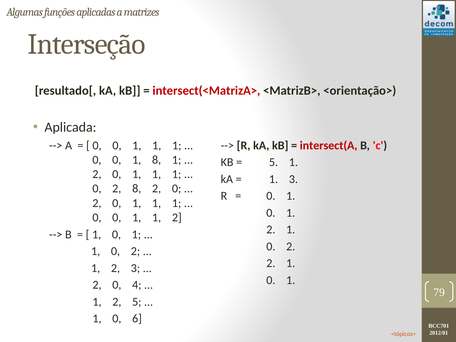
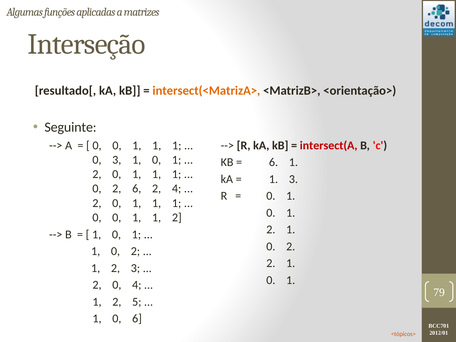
intersect(<MatrizA> colour: red -> orange (206, 91)
Aplicada: Aplicada -> Seguinte (71, 127)
0: 0 -> 3 (117, 160)
8: 8 -> 0 (157, 160)
5: 5 -> 6 (273, 162)
2 8: 8 -> 6 (137, 189)
0: 0 -> 4 (177, 189)
